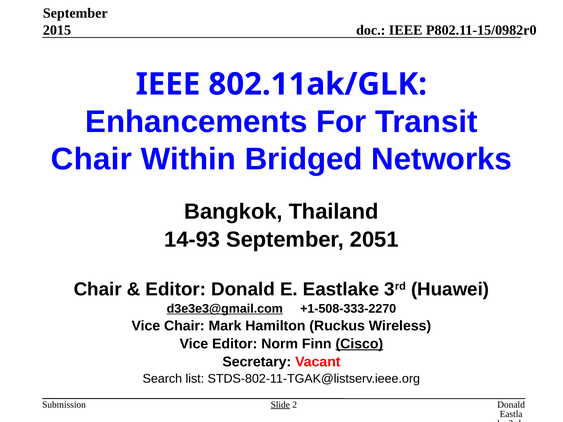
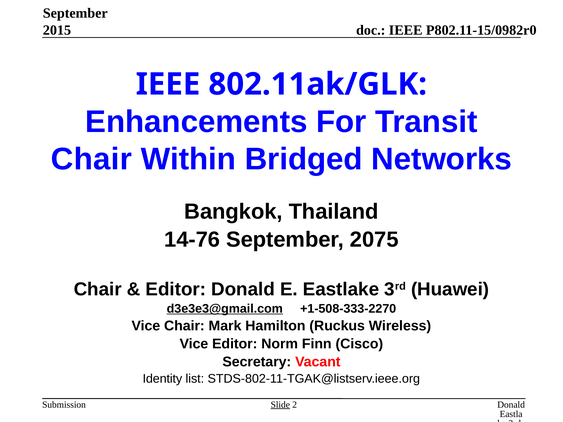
14-93: 14-93 -> 14-76 (192, 240)
2051: 2051 -> 2075 (374, 240)
Cisco underline: present -> none (359, 344)
Search: Search -> Identity (162, 379)
